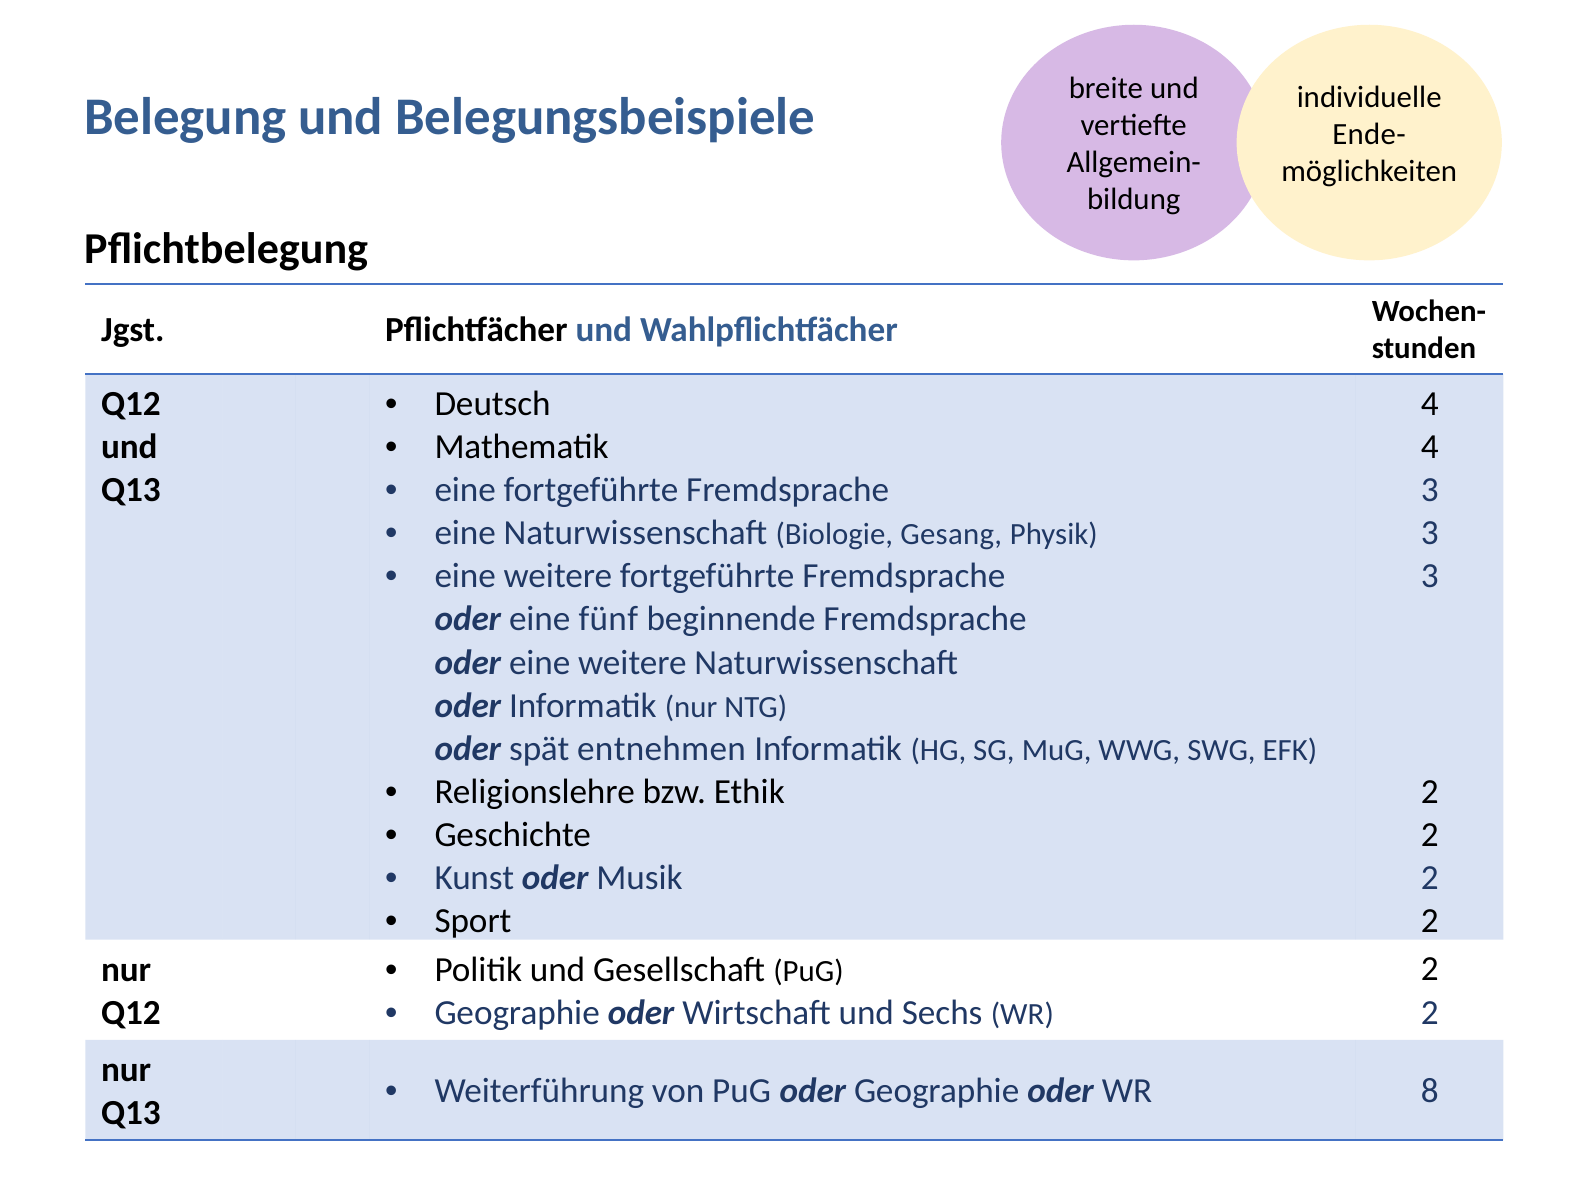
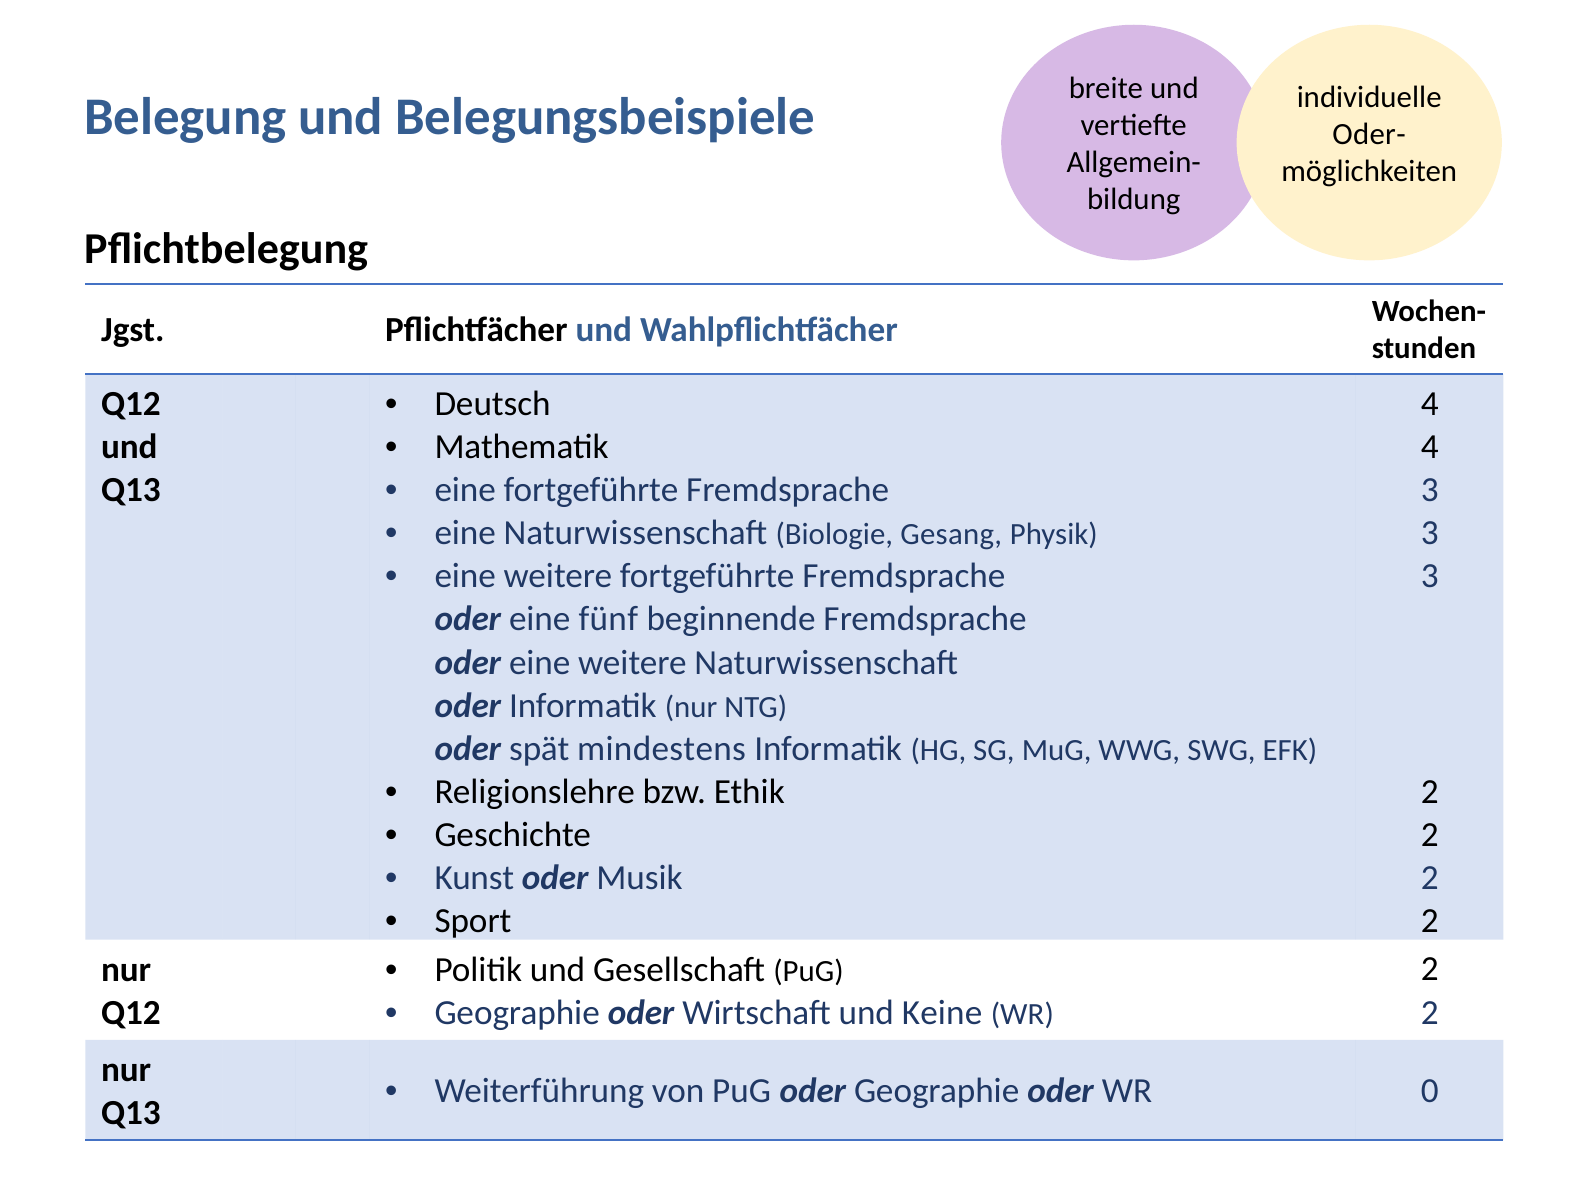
Ende-: Ende- -> Oder- (1369, 134)
entnehmen: entnehmen -> mindestens (662, 748)
Sechs: Sechs -> Keine (942, 1012)
8: 8 -> 0 (1430, 1090)
